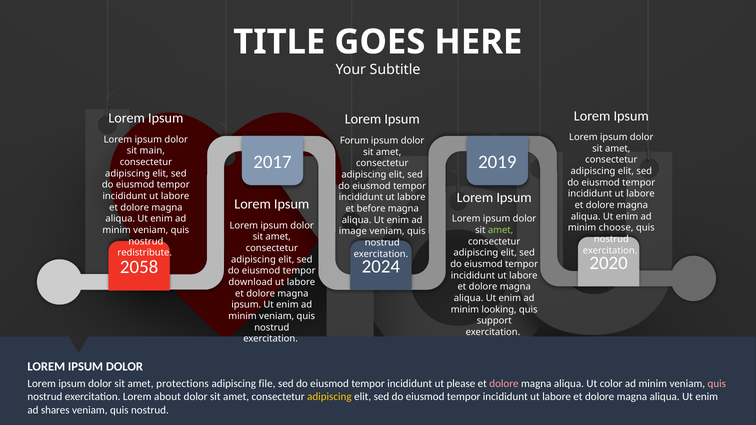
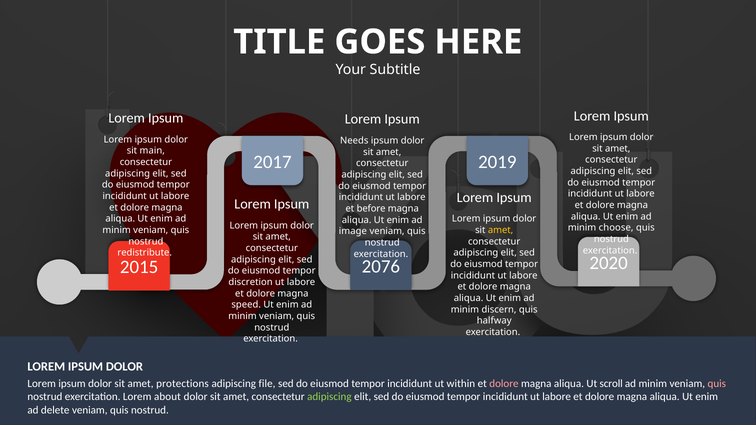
Forum: Forum -> Needs (354, 141)
amet colour: light green -> yellow (501, 230)
2024: 2024 -> 2076 (381, 267)
2058: 2058 -> 2015 (139, 267)
download: download -> discretion (251, 282)
ipsum: ipsum -> speed (246, 305)
looking: looking -> discern (499, 310)
support: support -> halfway (494, 321)
please: please -> within (461, 384)
color: color -> scroll (611, 384)
adipiscing colour: yellow -> light green (329, 397)
shares: shares -> delete (55, 410)
